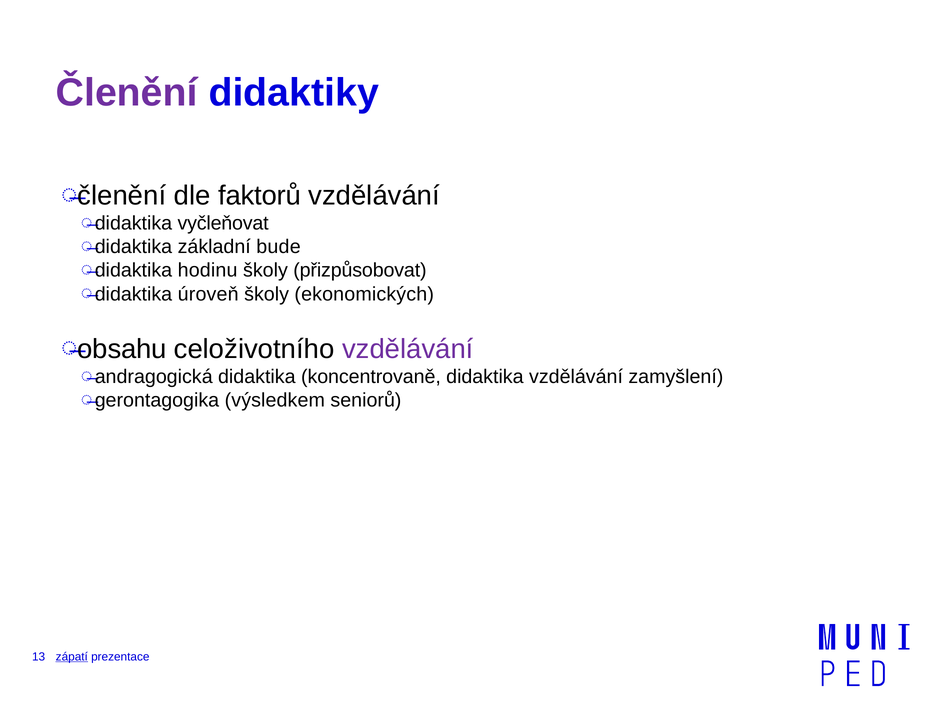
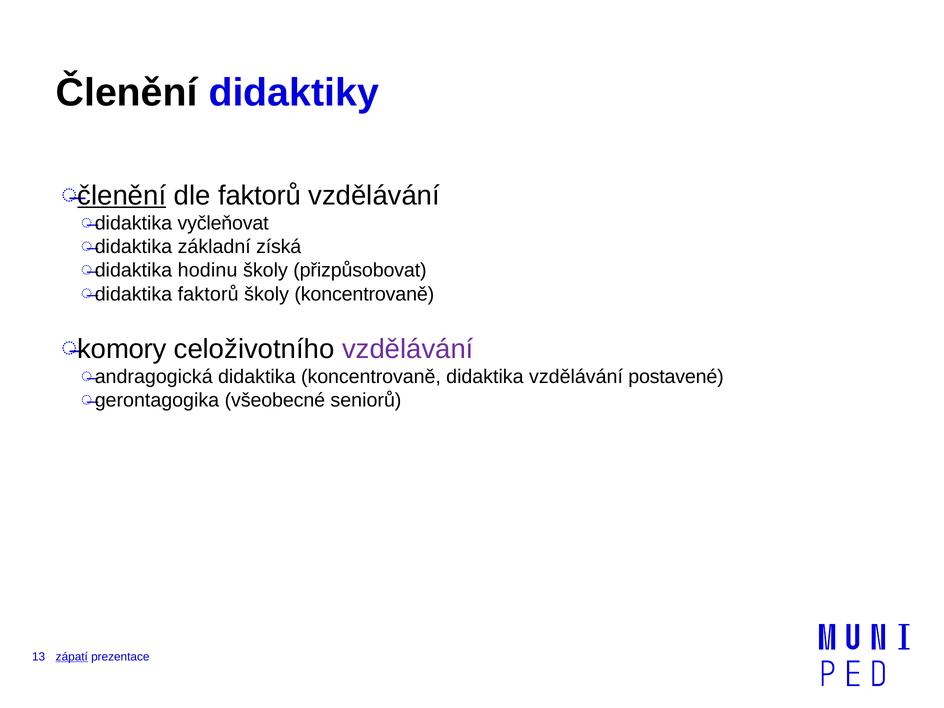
Členění colour: purple -> black (127, 93)
členění underline: none -> present (122, 196)
bude: bude -> získá (279, 247)
úroveň: úroveň -> faktorů (208, 294)
školy ekonomických: ekonomických -> koncentrovaně (364, 294)
obsahu: obsahu -> komory (122, 349)
zamyšlení: zamyšlení -> postavené (676, 377)
výsledkem: výsledkem -> všeobecné (275, 400)
